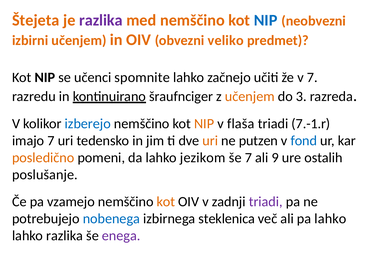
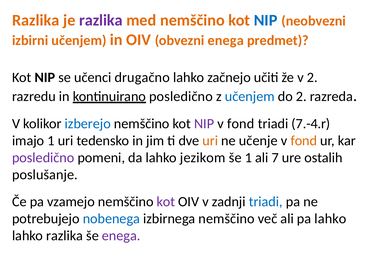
Štejeta: Štejeta -> Razlika (36, 20)
obvezni veliko: veliko -> enega (226, 40)
spomnite: spomnite -> drugačno (142, 77)
v 7: 7 -> 2 (312, 77)
kontinuirano šraufnciger: šraufnciger -> posledično (181, 96)
učenjem colour: orange -> blue (250, 96)
do 3: 3 -> 2 (301, 96)
NIP colour: orange -> purple (204, 123)
flaša: flaša -> fond (241, 123)
7.-1.r: 7.-1.r -> 7.-4.r (311, 123)
imajo 7: 7 -> 1 (51, 141)
putzen: putzen -> učenje (258, 141)
fond colour: blue -> orange (304, 141)
posledično colour: orange -> purple (43, 158)
še 7: 7 -> 1 (248, 158)
9: 9 -> 7 (275, 158)
kot colour: orange -> purple (166, 201)
triadi colour: purple -> blue (266, 201)
izbirnega steklenica: steklenica -> nemščino (227, 218)
